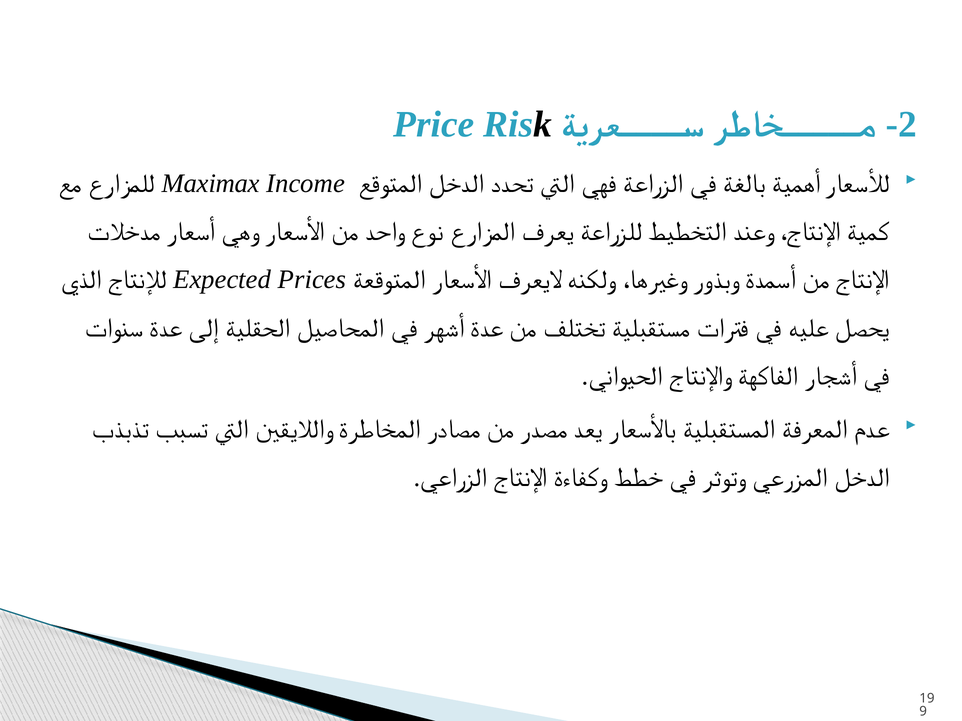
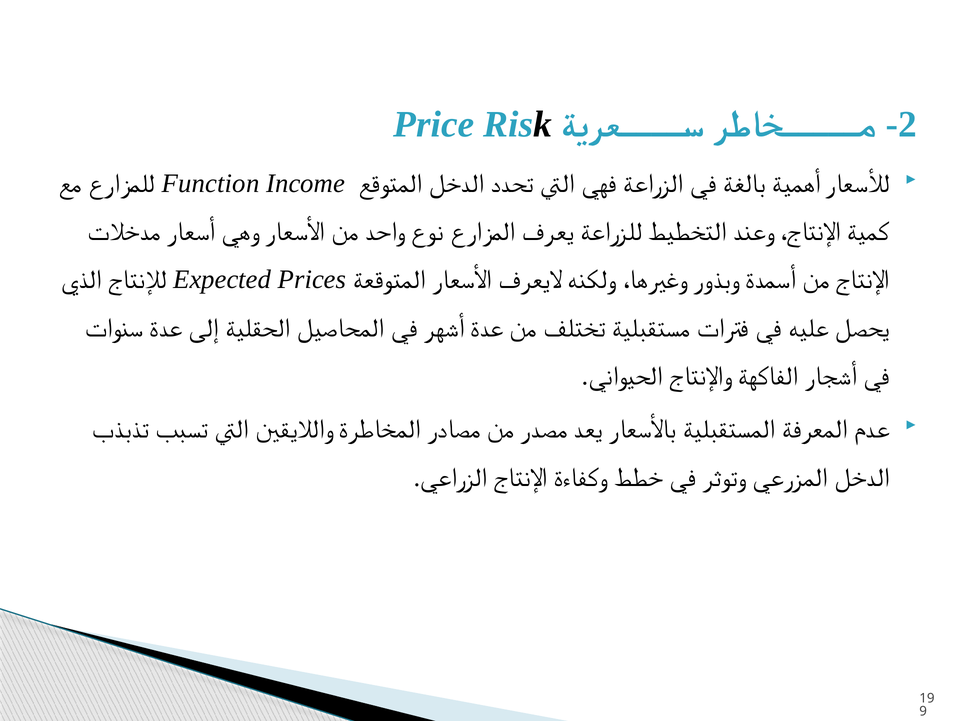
Maximax: Maximax -> Function (211, 184)
